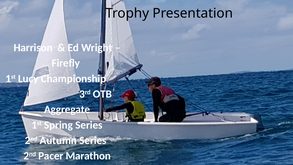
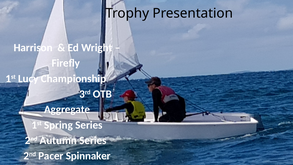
Marathon: Marathon -> Spinnaker (88, 156)
